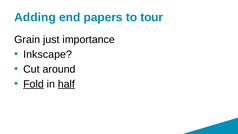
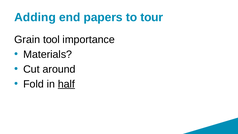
just: just -> tool (51, 40)
Inkscape: Inkscape -> Materials (48, 54)
Fold underline: present -> none (33, 84)
